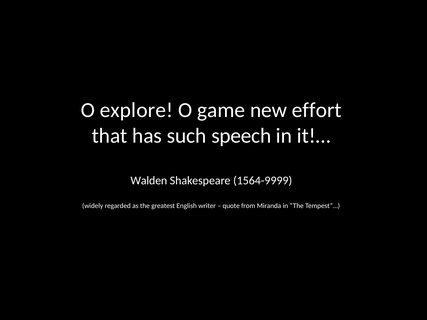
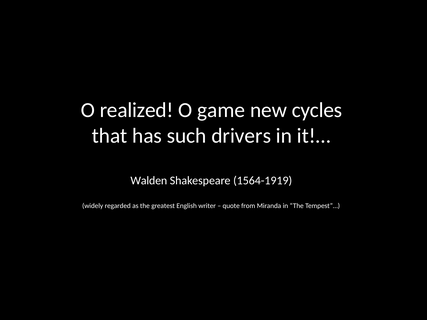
explore: explore -> realized (137, 110)
effort: effort -> cycles (317, 110)
speech: speech -> drivers (241, 136)
1564-9999: 1564-9999 -> 1564-1919 (263, 181)
